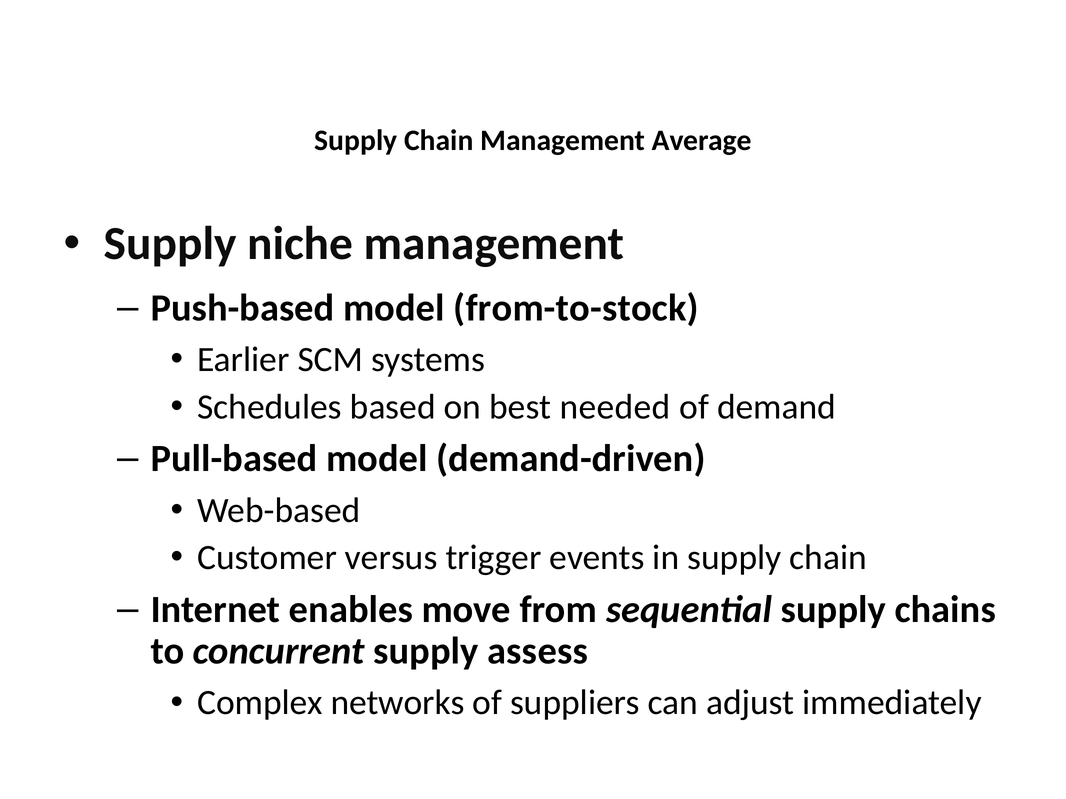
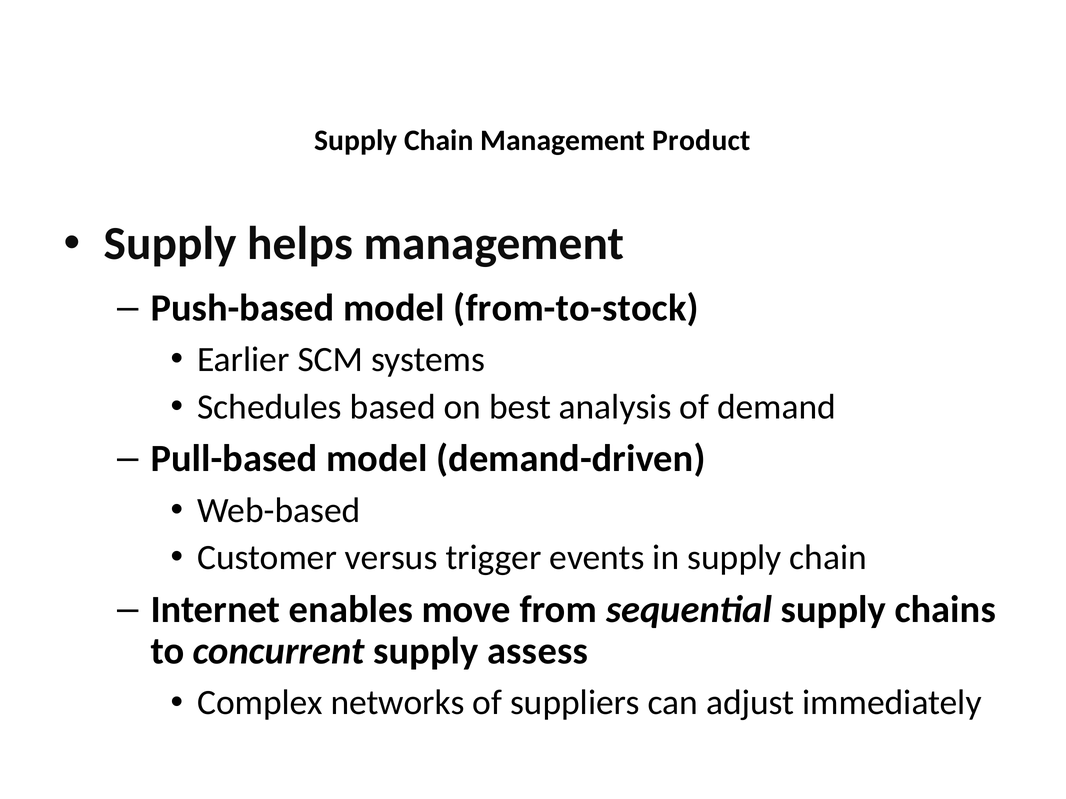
Average: Average -> Product (701, 141)
niche: niche -> helps (300, 244)
needed: needed -> analysis (615, 407)
